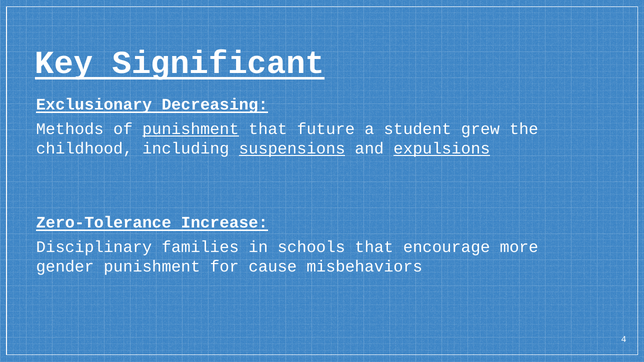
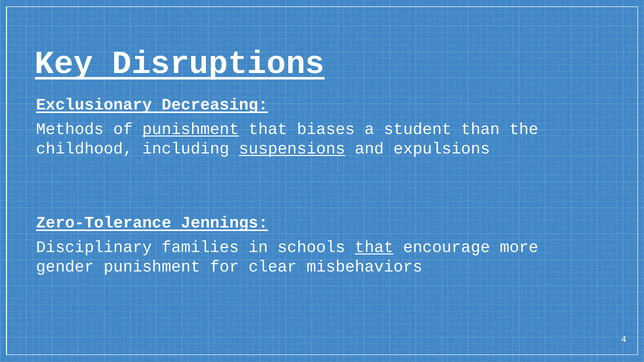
Significant: Significant -> Disruptions (218, 63)
future: future -> biases (326, 129)
grew: grew -> than (480, 129)
expulsions underline: present -> none (442, 149)
Increase: Increase -> Jennings (224, 223)
that underline: none -> present (374, 247)
cause: cause -> clear (273, 267)
